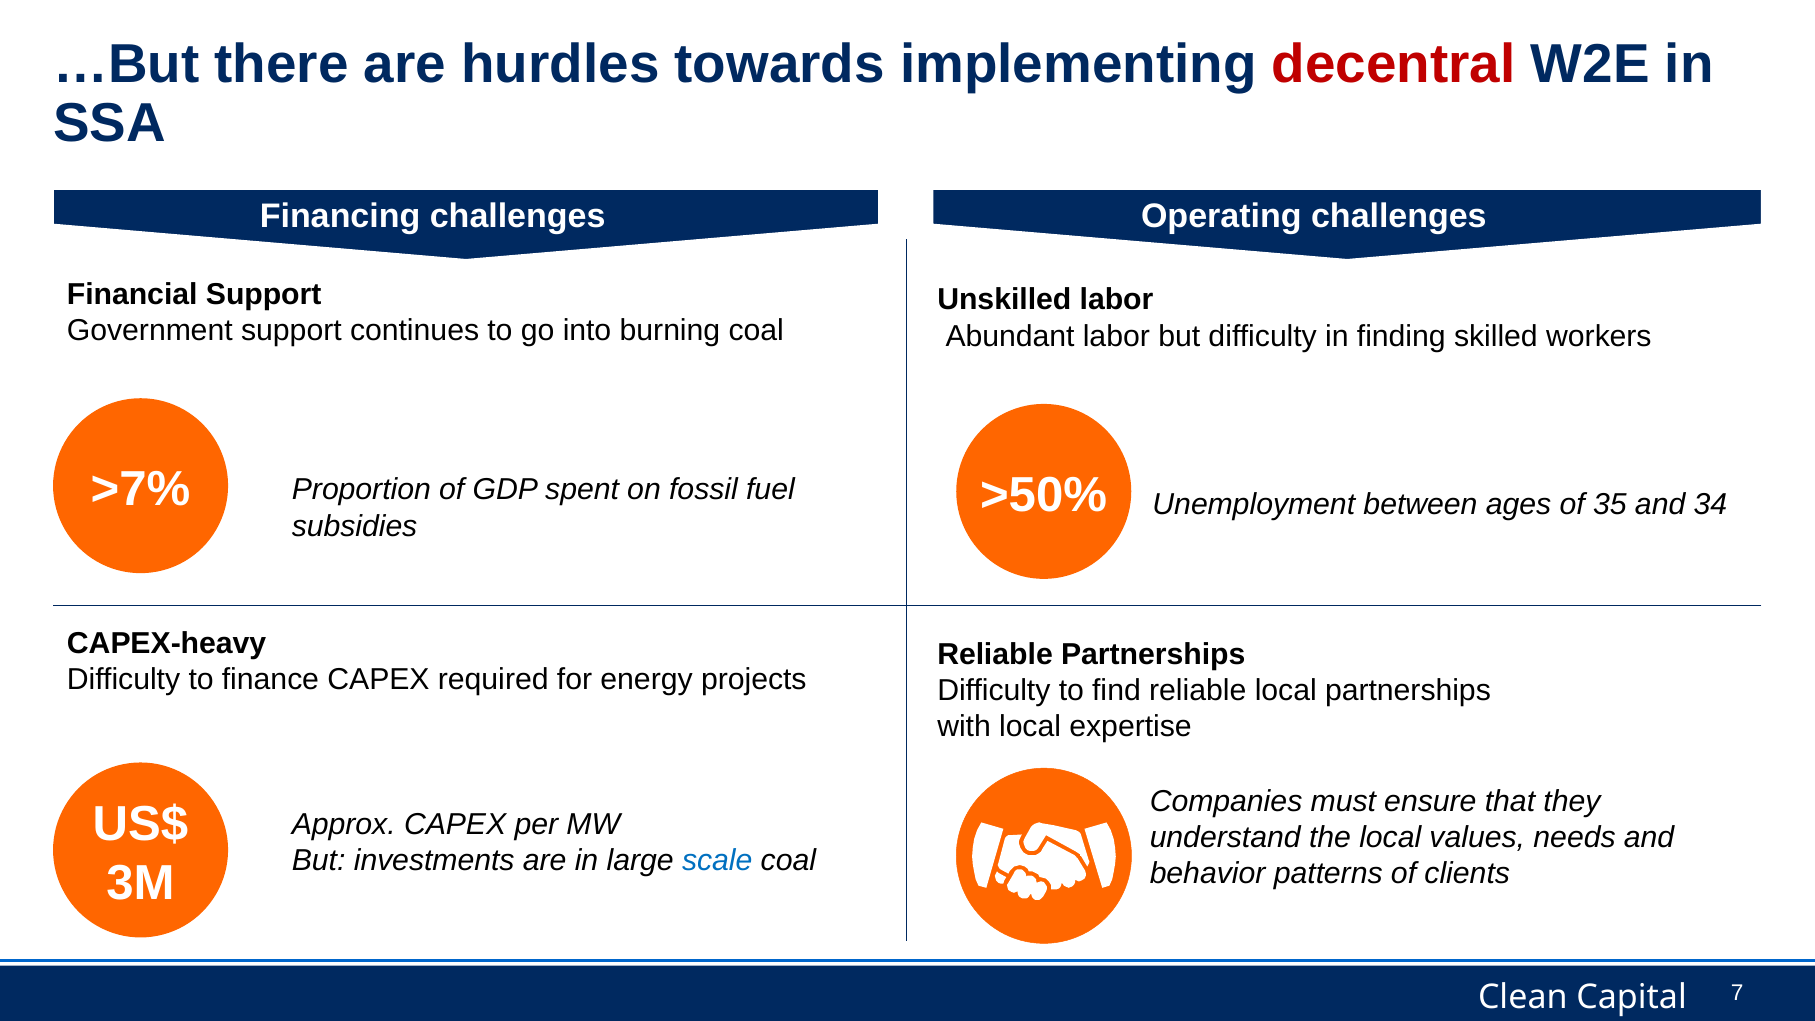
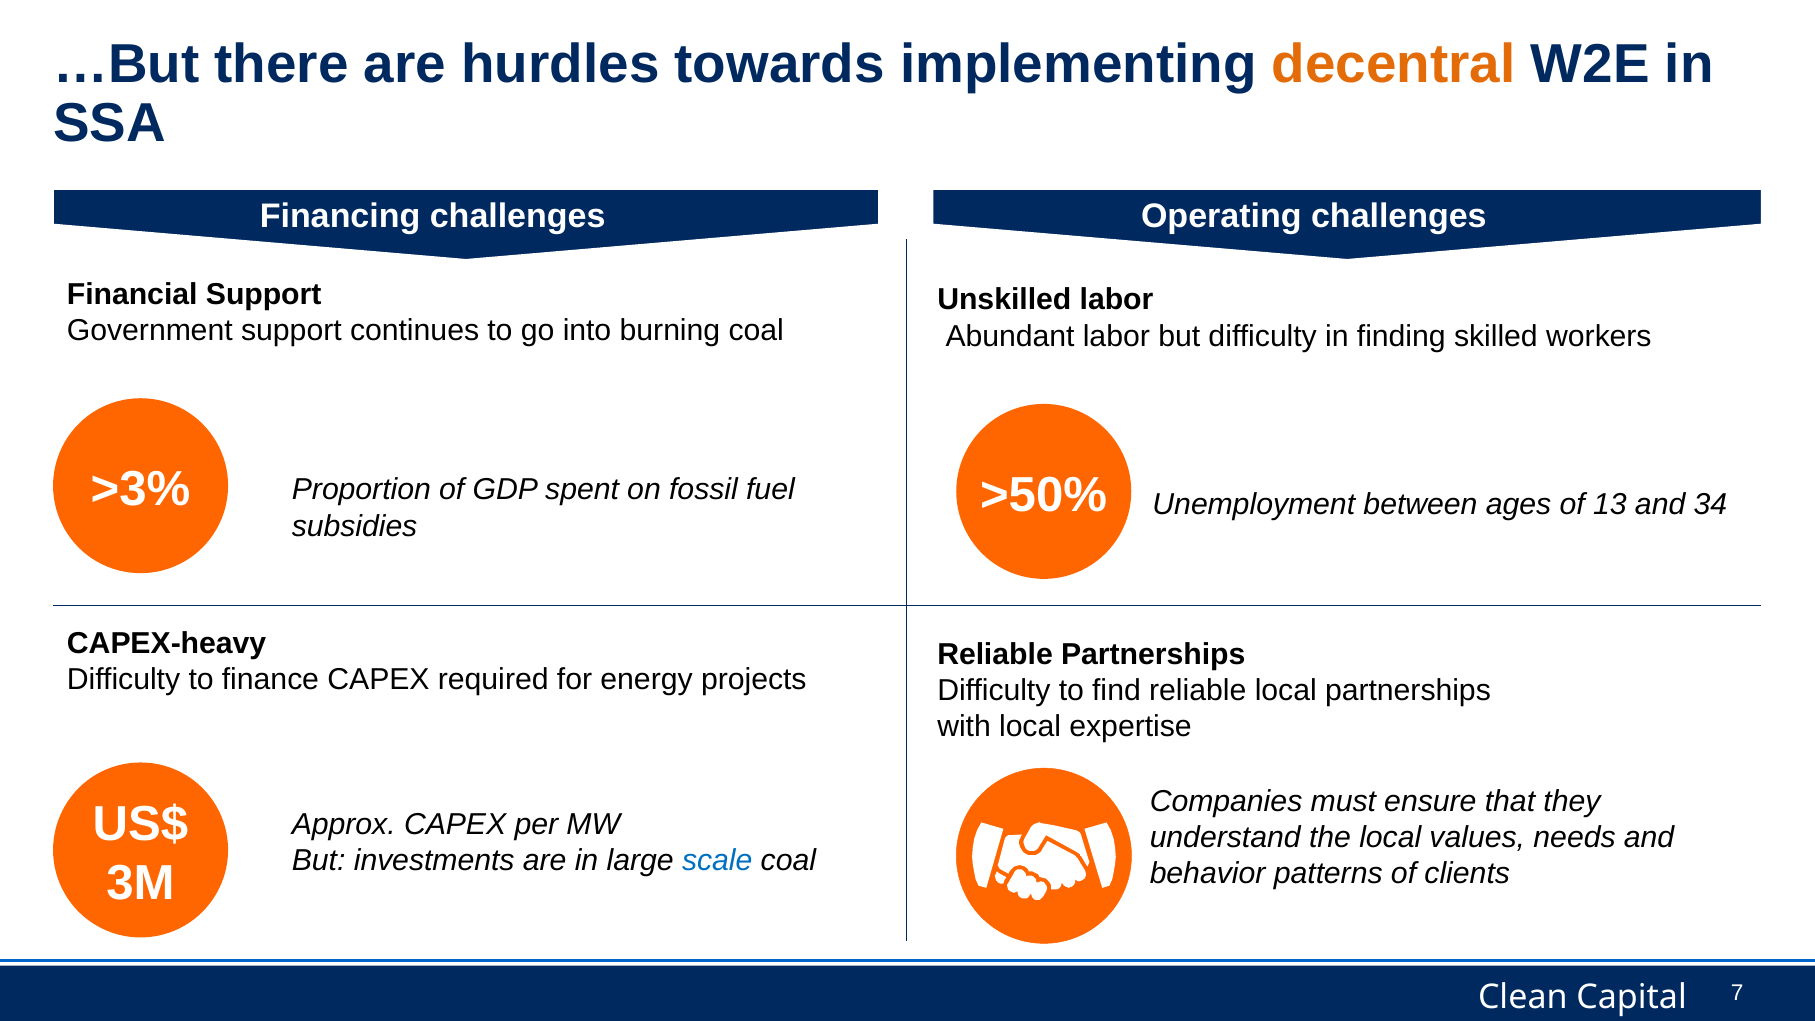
decentral colour: red -> orange (1394, 64)
>7%: >7% -> >3% (140, 489)
35: 35 -> 13 (1610, 505)
